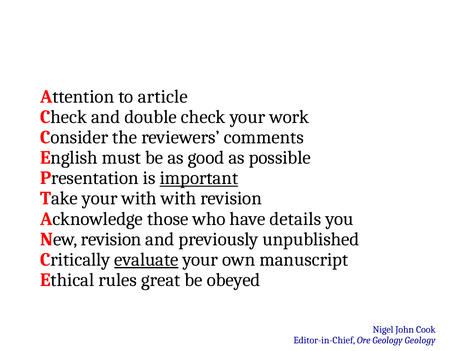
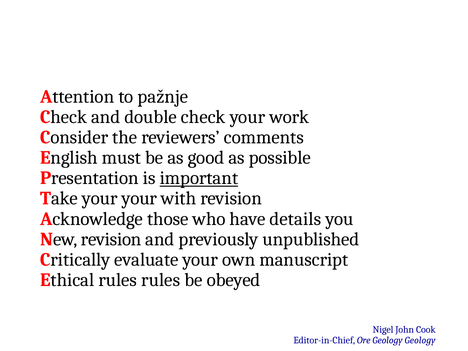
article: article -> pažnje (163, 97)
your with: with -> your (139, 198)
evaluate underline: present -> none (146, 260)
rules great: great -> rules (161, 280)
